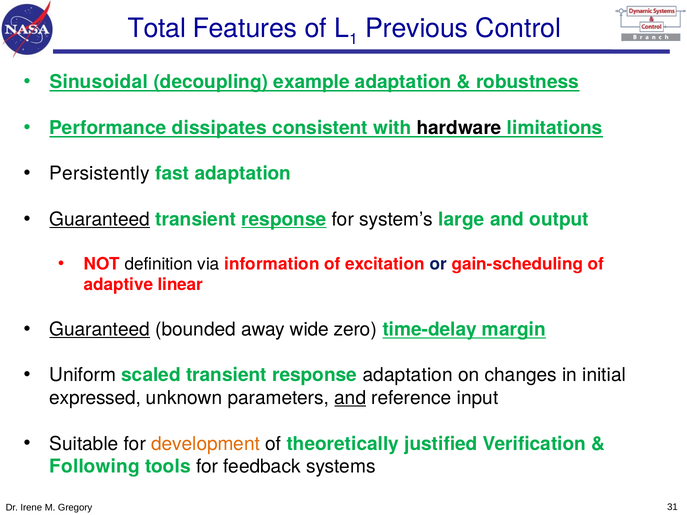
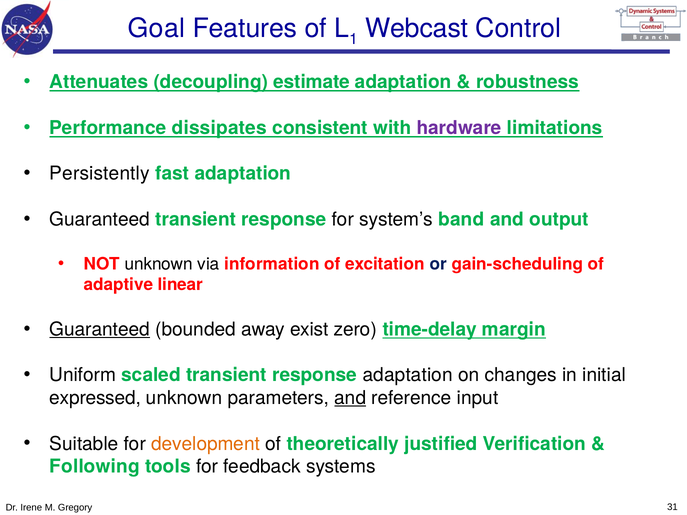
Total: Total -> Goal (157, 29)
Previous: Previous -> Webcast (417, 29)
Sinusoidal: Sinusoidal -> Attenuates (99, 82)
example: example -> estimate (312, 82)
hardware colour: black -> purple (459, 128)
Guaranteed underline: present -> none (100, 220)
response underline: present -> none (284, 220)
large: large -> band (461, 220)
NOT definition: definition -> unknown (159, 264)
wide: wide -> exist (309, 329)
